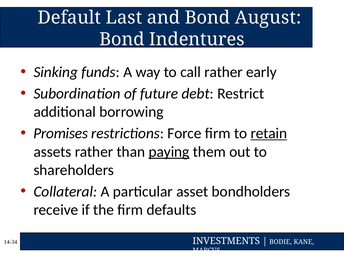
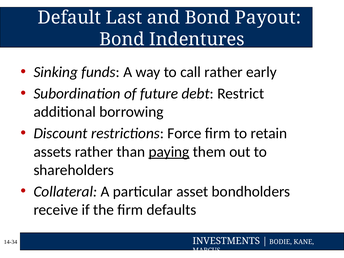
August: August -> Payout (268, 18)
Promises: Promises -> Discount (61, 133)
retain underline: present -> none (269, 133)
